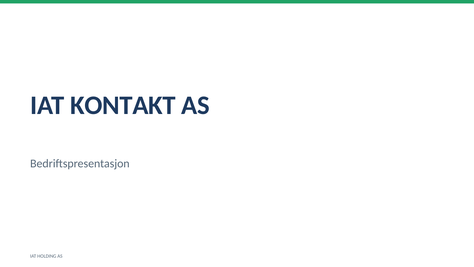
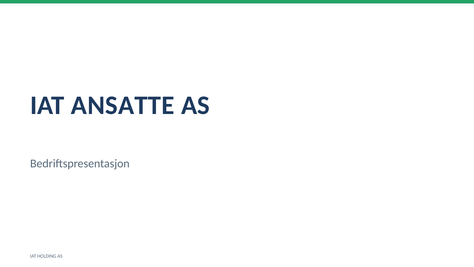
KONTAKT: KONTAKT -> ANSATTE (123, 105)
